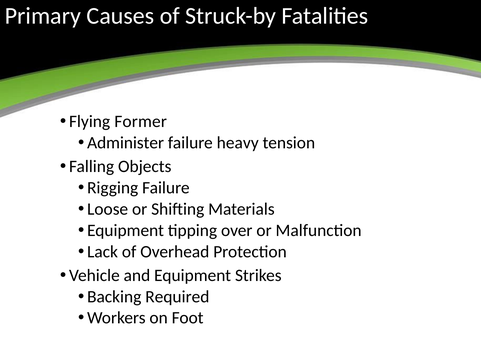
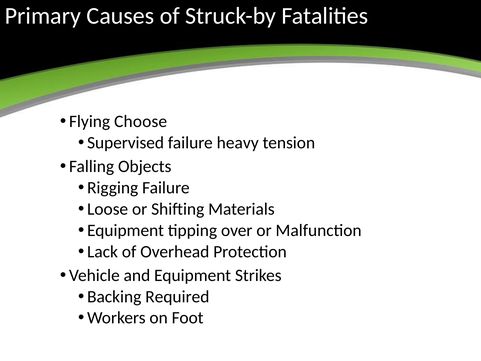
Former: Former -> Choose (141, 121)
Administer: Administer -> Supervised (126, 143)
